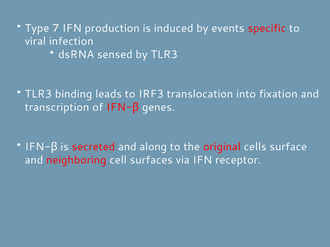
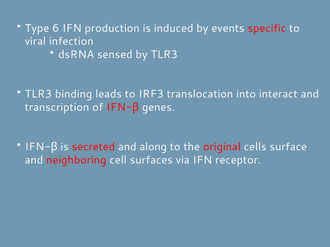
7: 7 -> 6 (56, 28)
fixation: fixation -> interact (278, 94)
